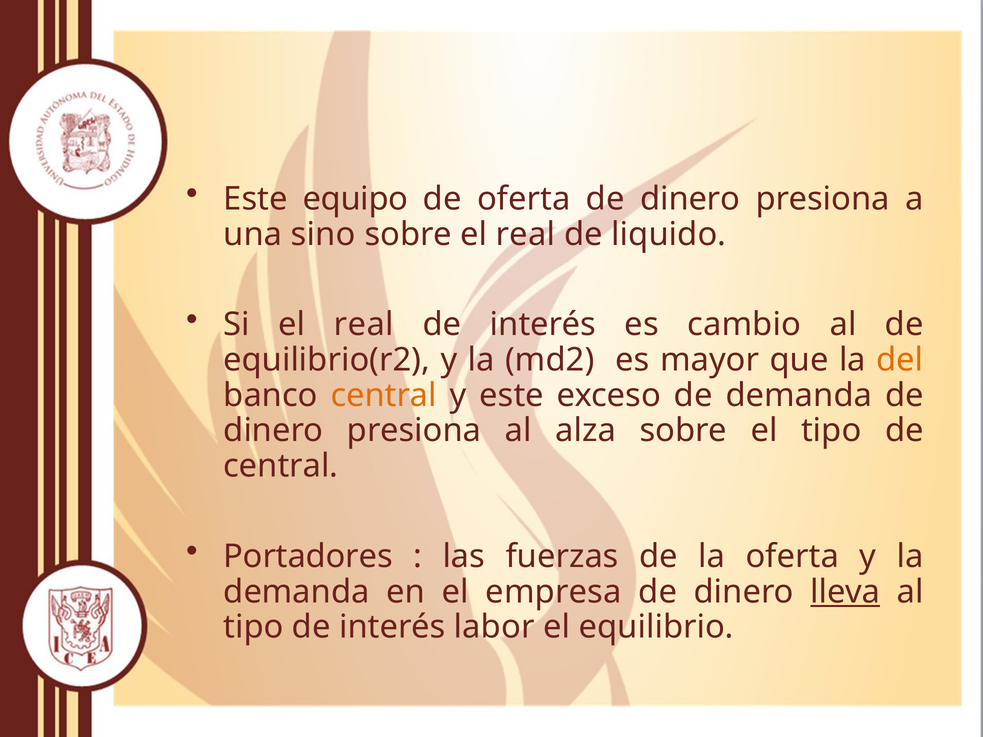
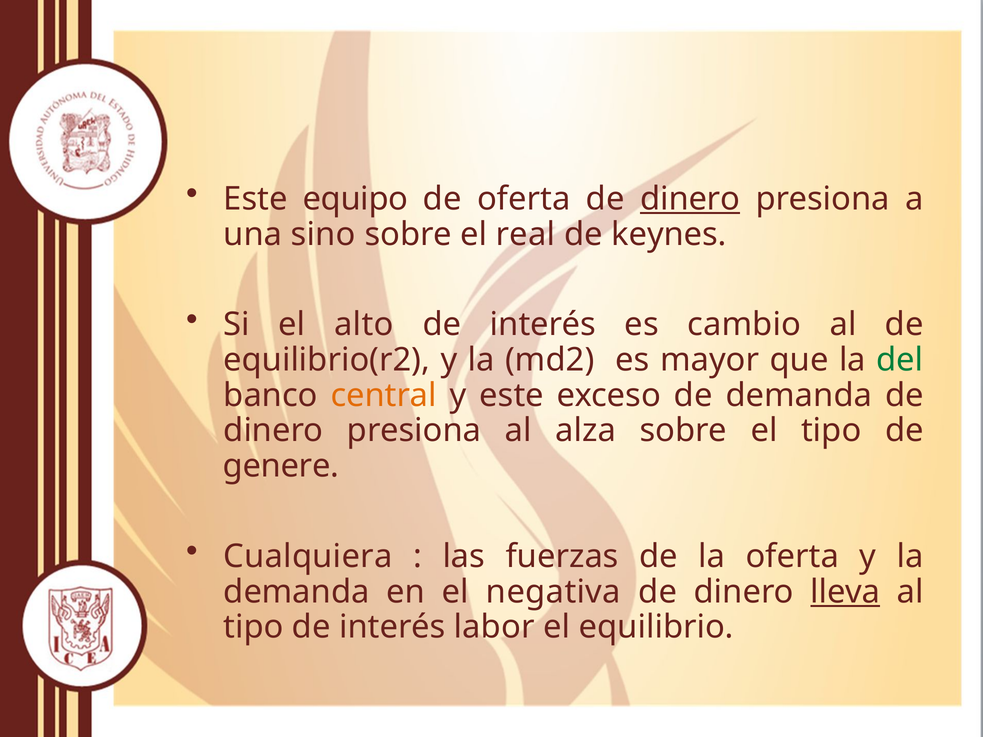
dinero underline: none -> present (690, 199)
liquido: liquido -> keynes (669, 234)
Si el real: real -> alto (364, 325)
del colour: orange -> green (900, 360)
central: central -> genere (281, 466)
Portadores: Portadores -> Cualquiera (308, 557)
empresa: empresa -> negativa (553, 592)
